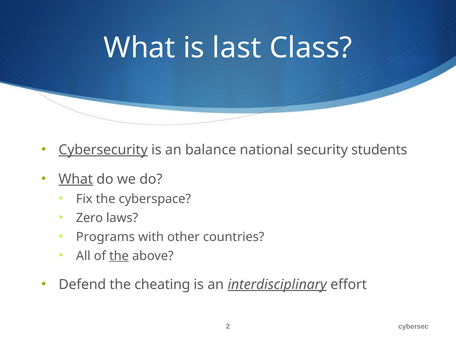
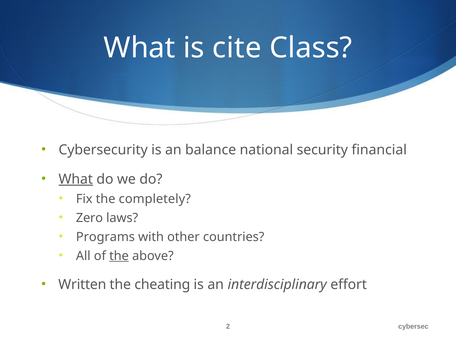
last: last -> cite (237, 48)
Cybersecurity underline: present -> none (103, 150)
students: students -> financial (379, 150)
cyberspace: cyberspace -> completely (155, 199)
Defend: Defend -> Written (82, 285)
interdisciplinary underline: present -> none (277, 285)
